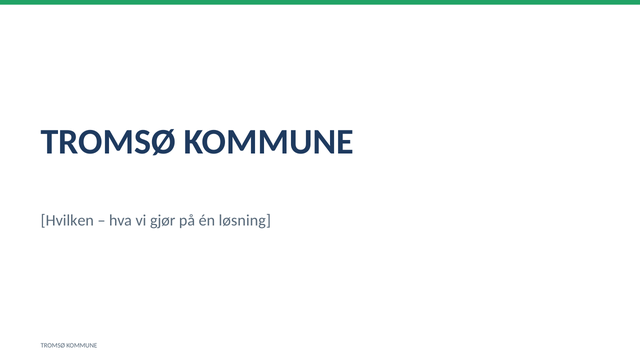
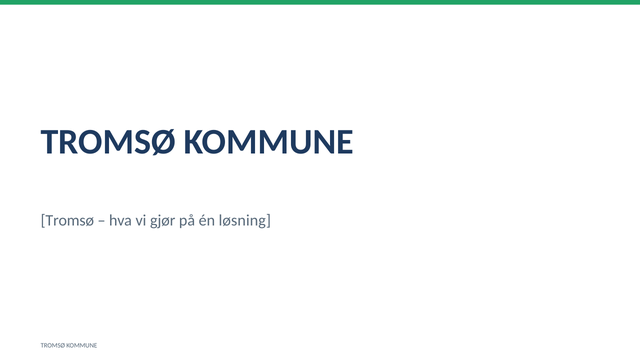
Hvilken: Hvilken -> Tromsø (67, 220)
